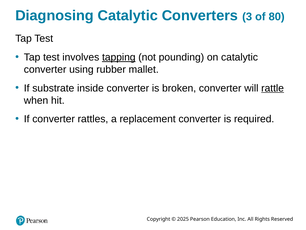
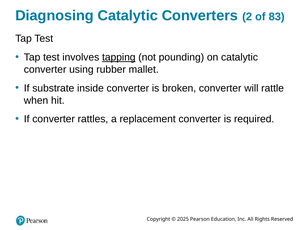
3: 3 -> 2 (247, 17)
80: 80 -> 83 (277, 17)
rattle underline: present -> none (273, 88)
